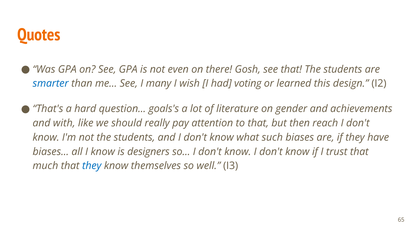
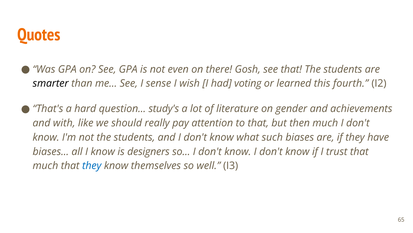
smarter colour: blue -> black (51, 83)
many: many -> sense (159, 83)
design: design -> fourth (351, 83)
goals's: goals's -> study's (164, 108)
then reach: reach -> much (325, 123)
